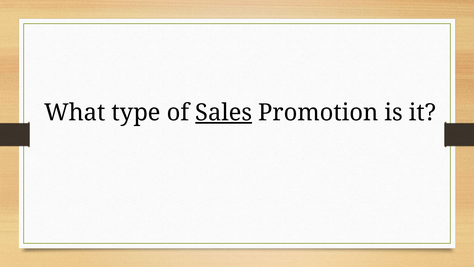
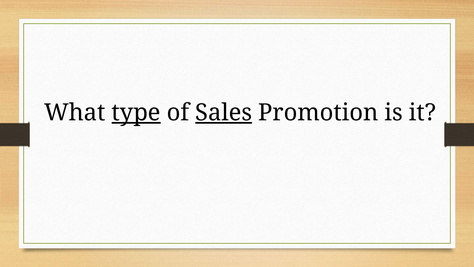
type underline: none -> present (136, 112)
